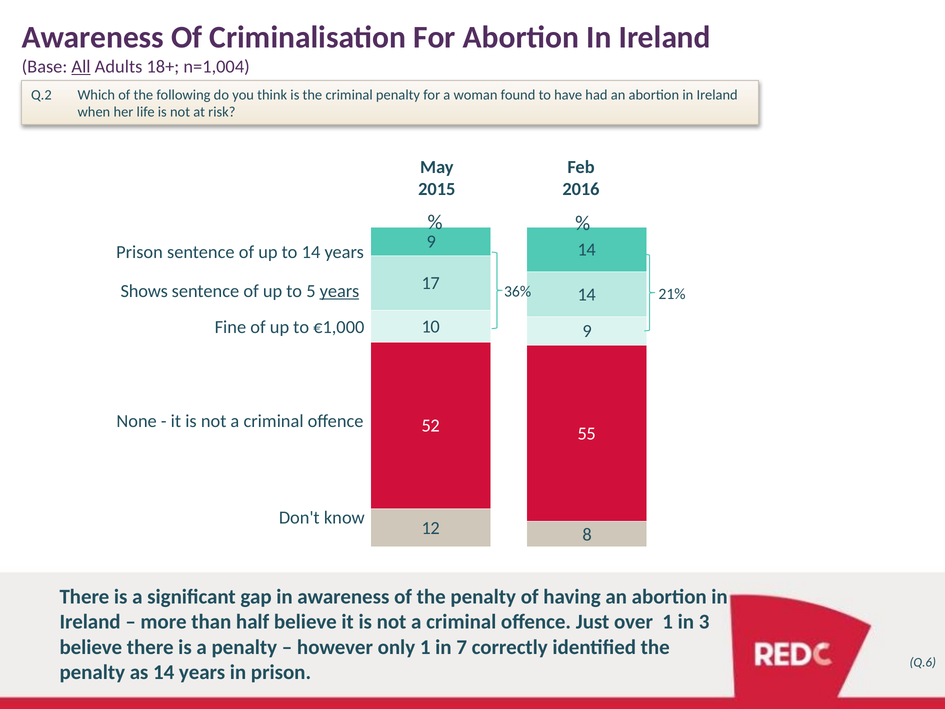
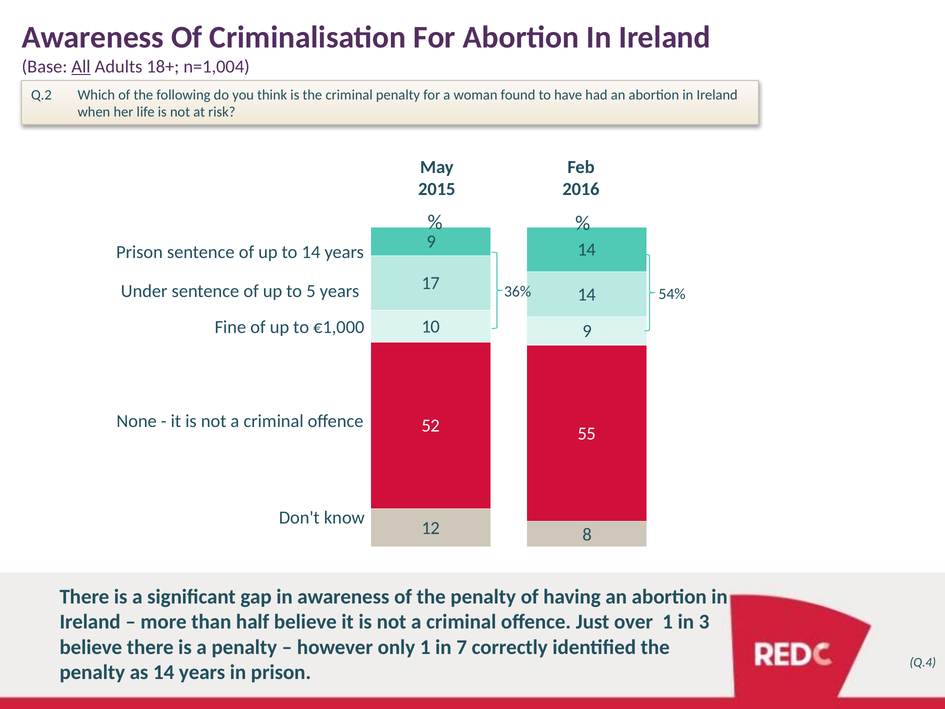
Shows: Shows -> Under (144, 291)
years underline: present -> none (339, 291)
21%: 21% -> 54% (672, 294)
Q.6: Q.6 -> Q.4 (923, 662)
